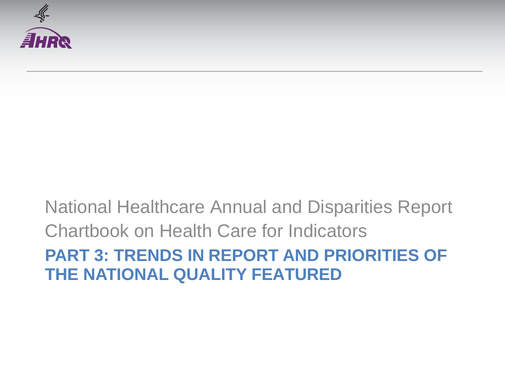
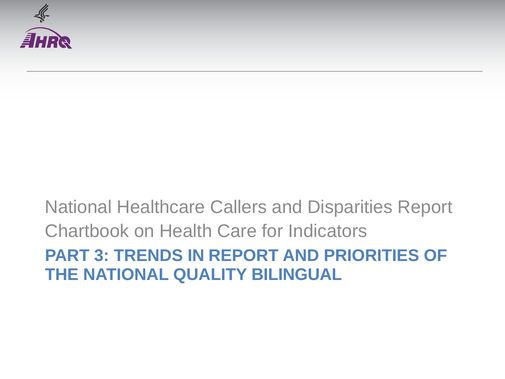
Annual: Annual -> Callers (239, 207)
FEATURED: FEATURED -> BILINGUAL (297, 274)
